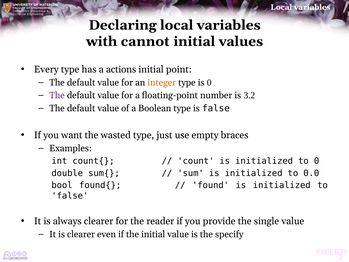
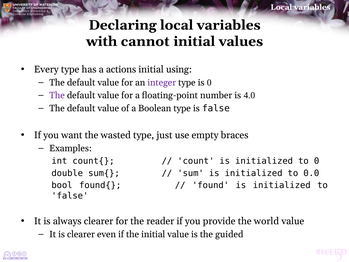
point: point -> using (179, 69)
integer colour: orange -> purple (162, 82)
3.2: 3.2 -> 4.0 (249, 95)
single: single -> world (266, 221)
specify: specify -> guided (229, 234)
